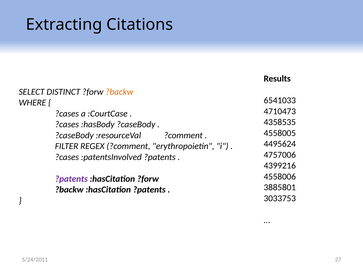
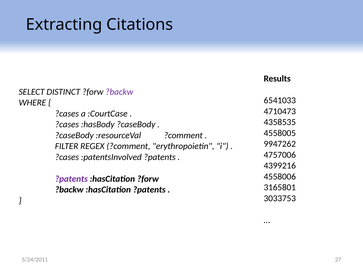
?backw colour: orange -> purple (119, 92)
4495624: 4495624 -> 9947262 (280, 144)
3885801: 3885801 -> 3165801 (280, 188)
